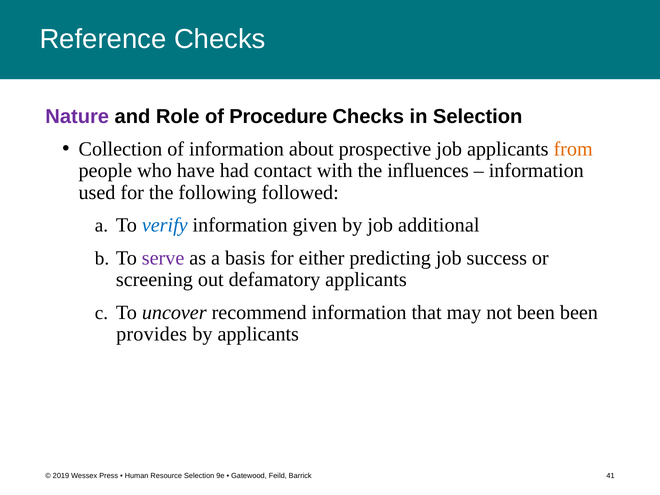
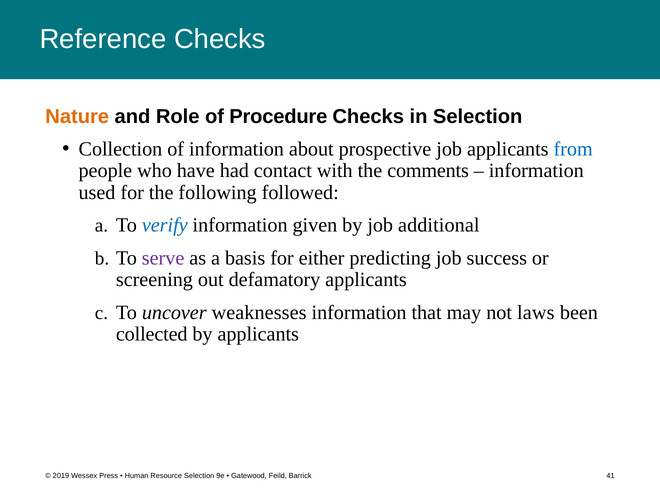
Nature colour: purple -> orange (77, 116)
from colour: orange -> blue (573, 149)
influences: influences -> comments (428, 171)
recommend: recommend -> weaknesses (259, 313)
not been: been -> laws (536, 313)
provides: provides -> collected (152, 334)
